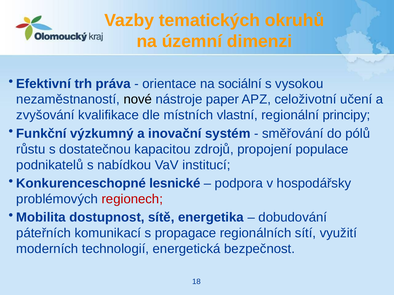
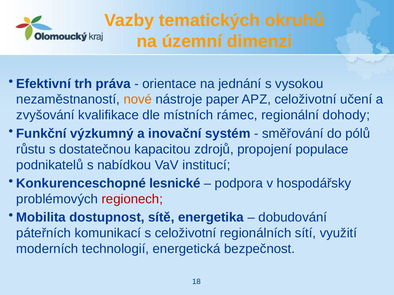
sociální: sociální -> jednání (240, 84)
nové colour: black -> orange (138, 100)
vlastní: vlastní -> rámec (237, 115)
principy: principy -> dohody (346, 115)
s propagace: propagace -> celoživotní (186, 234)
